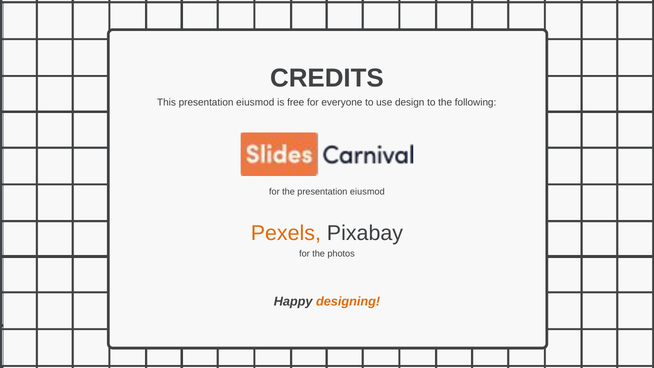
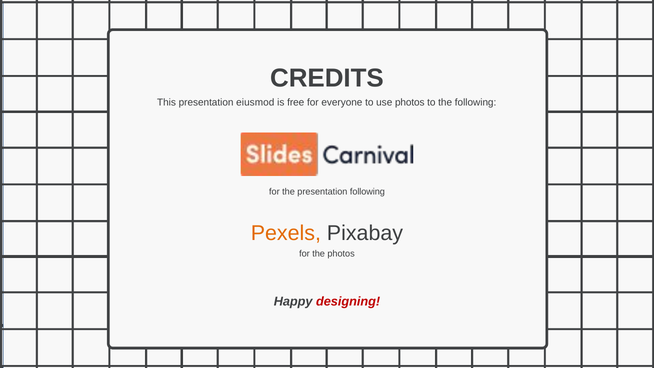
use design: design -> photos (410, 102)
the presentation eiusmod: eiusmod -> following (367, 192)
designing colour: orange -> red (348, 301)
